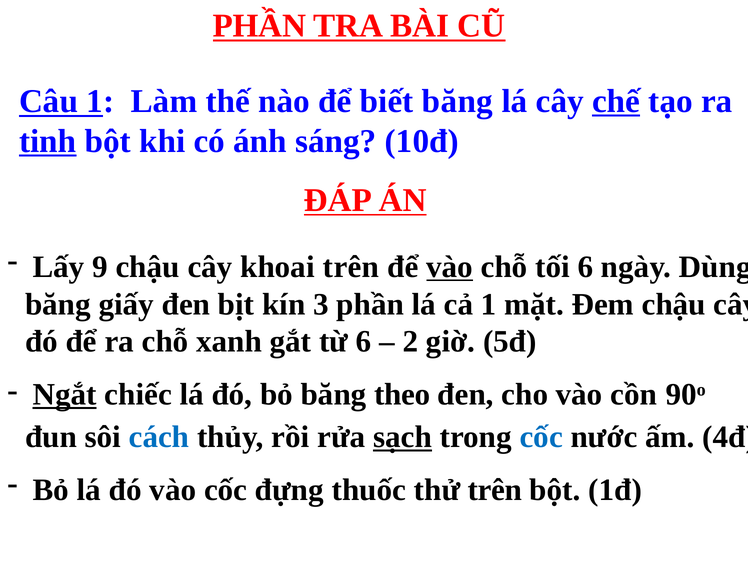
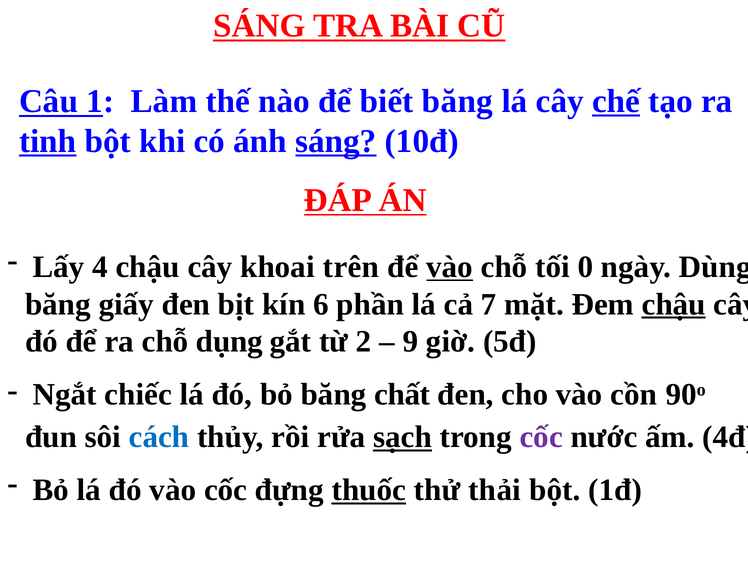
PHẦN: PHẦN -> SÁNG (259, 26)
sáng underline: none -> present (336, 141)
9: 9 -> 4 (100, 267)
tối 6: 6 -> 0 (585, 267)
3: 3 -> 6 (321, 304)
cả 1: 1 -> 7 (489, 304)
chậu underline: none -> present (674, 304)
xanh: xanh -> dụng (229, 342)
từ 6: 6 -> 2 (364, 342)
2: 2 -> 9 (410, 342)
Ngắt underline: present -> none (65, 395)
theo: theo -> chất (402, 395)
cốc colour: blue -> purple (541, 437)
thuốc underline: none -> present (369, 490)
thử trên: trên -> thải (495, 490)
